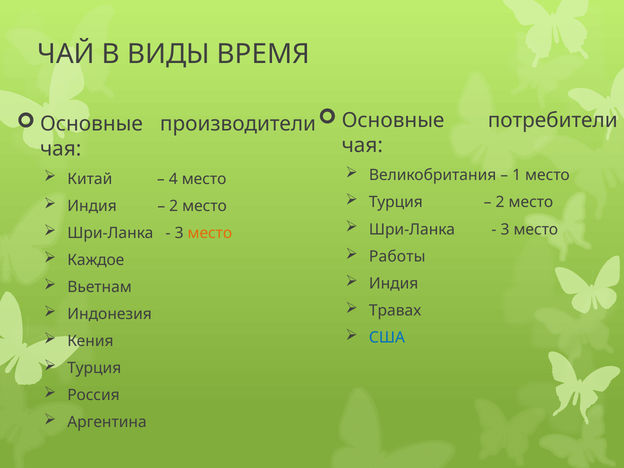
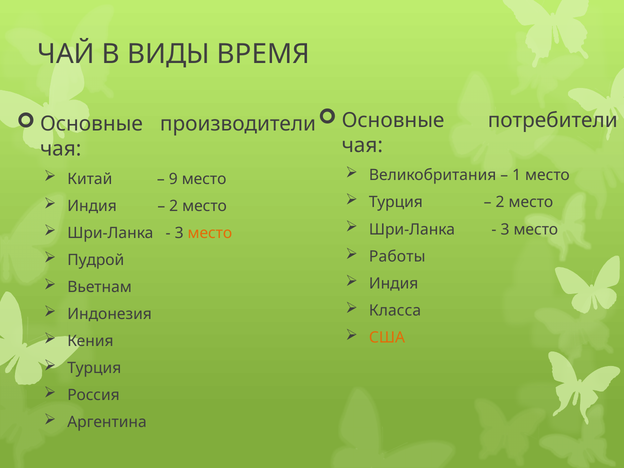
4: 4 -> 9 (173, 179)
Каждое: Каждое -> Пудрой (96, 260)
Травах: Травах -> Класса (395, 311)
США colour: blue -> orange (387, 338)
